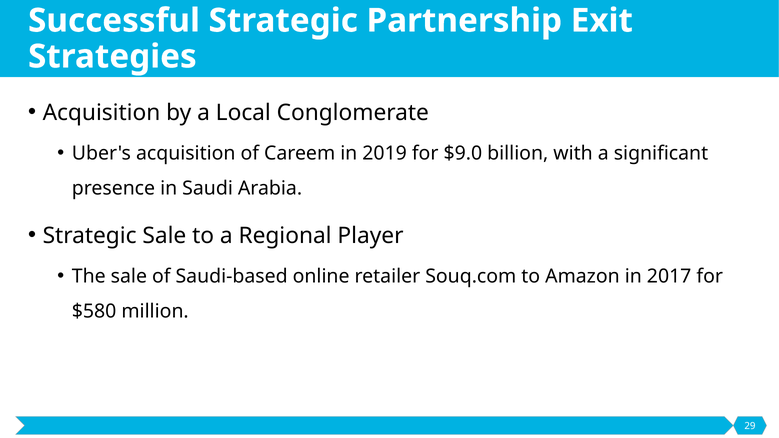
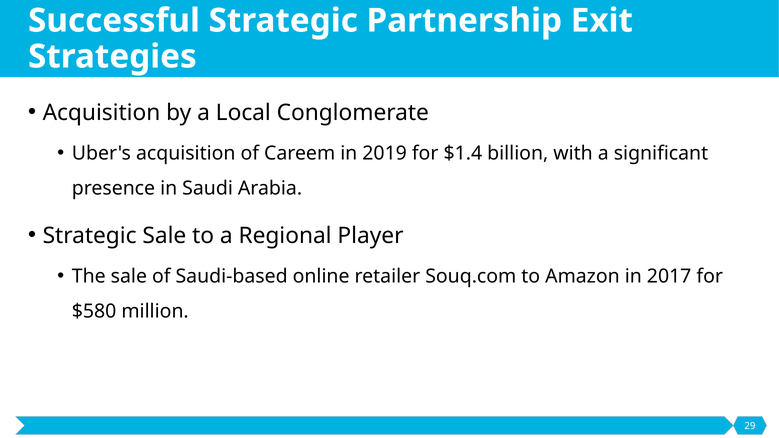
$9.0: $9.0 -> $1.4 (463, 154)
